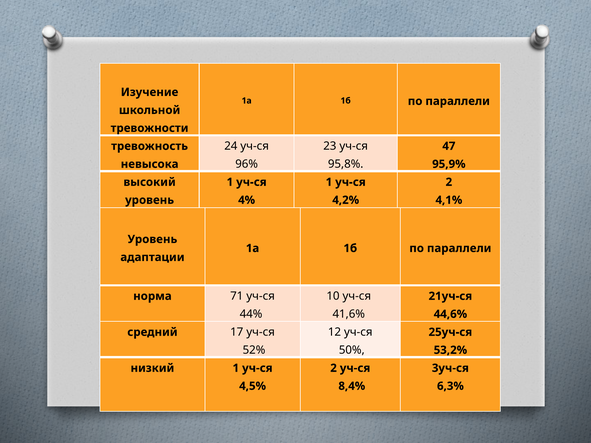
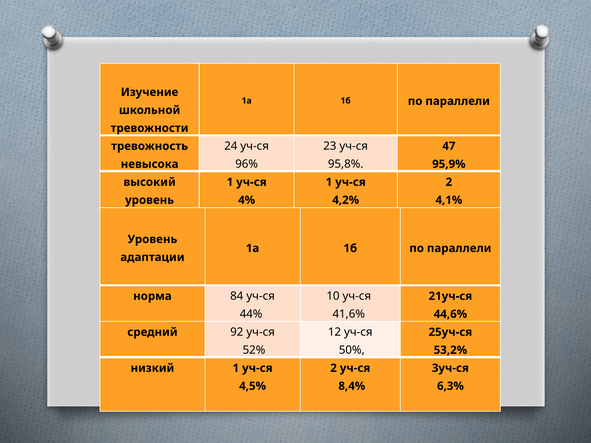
71: 71 -> 84 (237, 296)
17: 17 -> 92 (237, 332)
